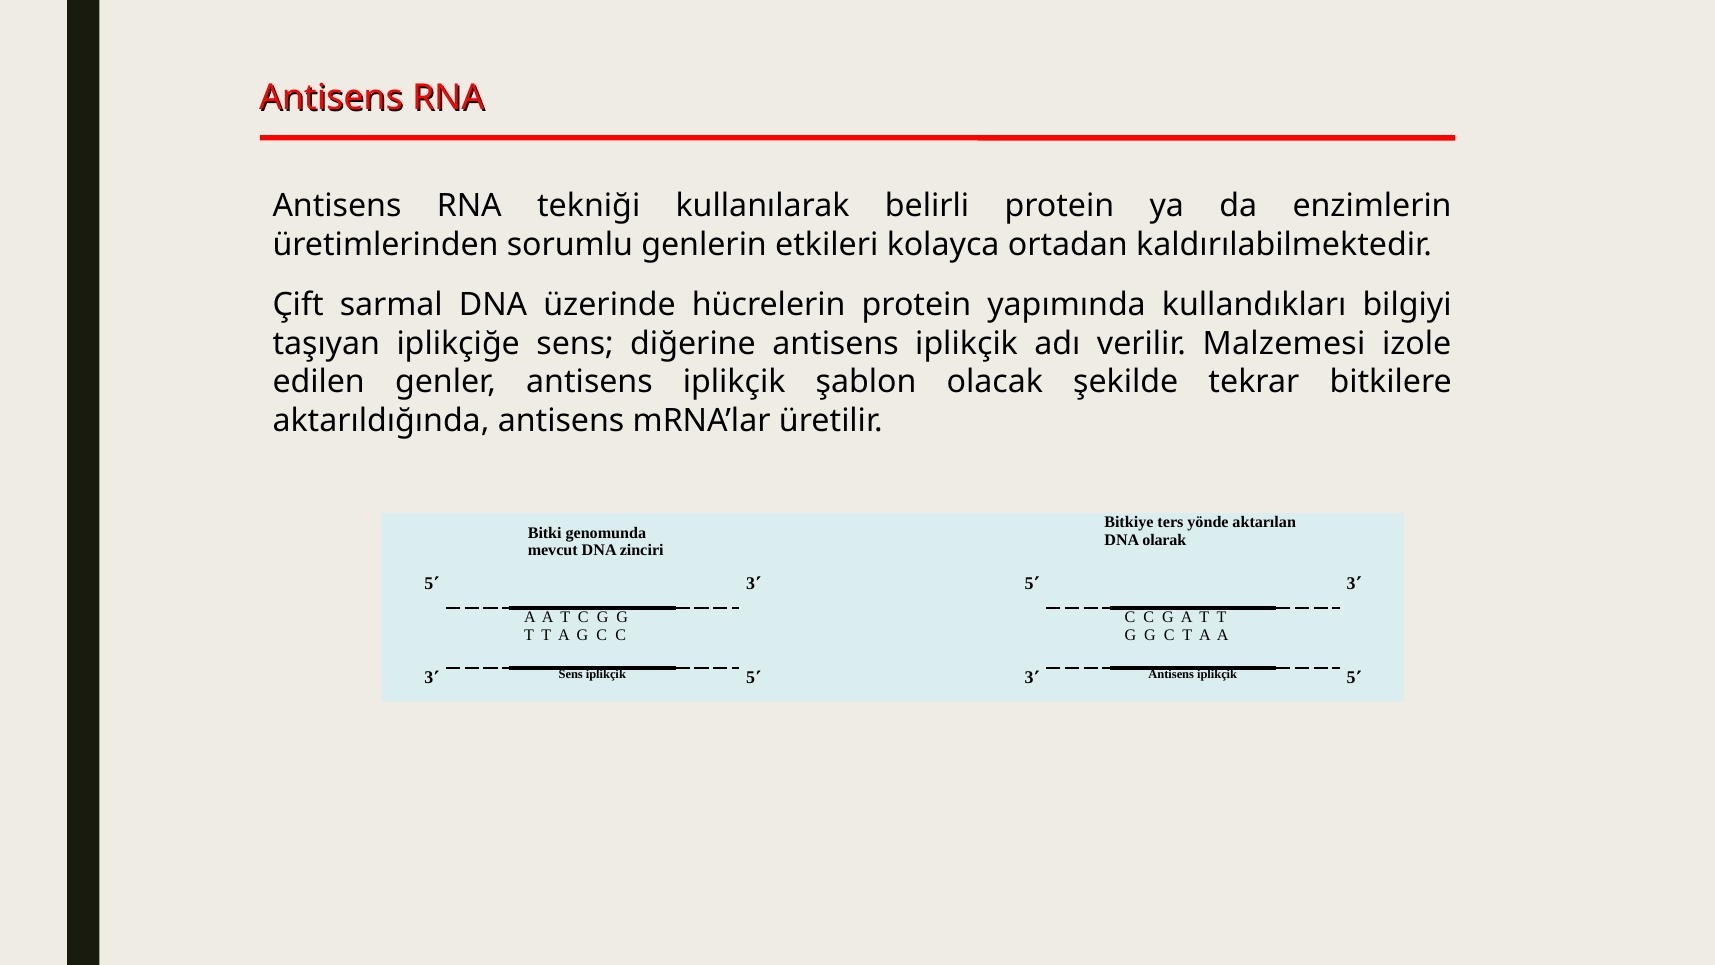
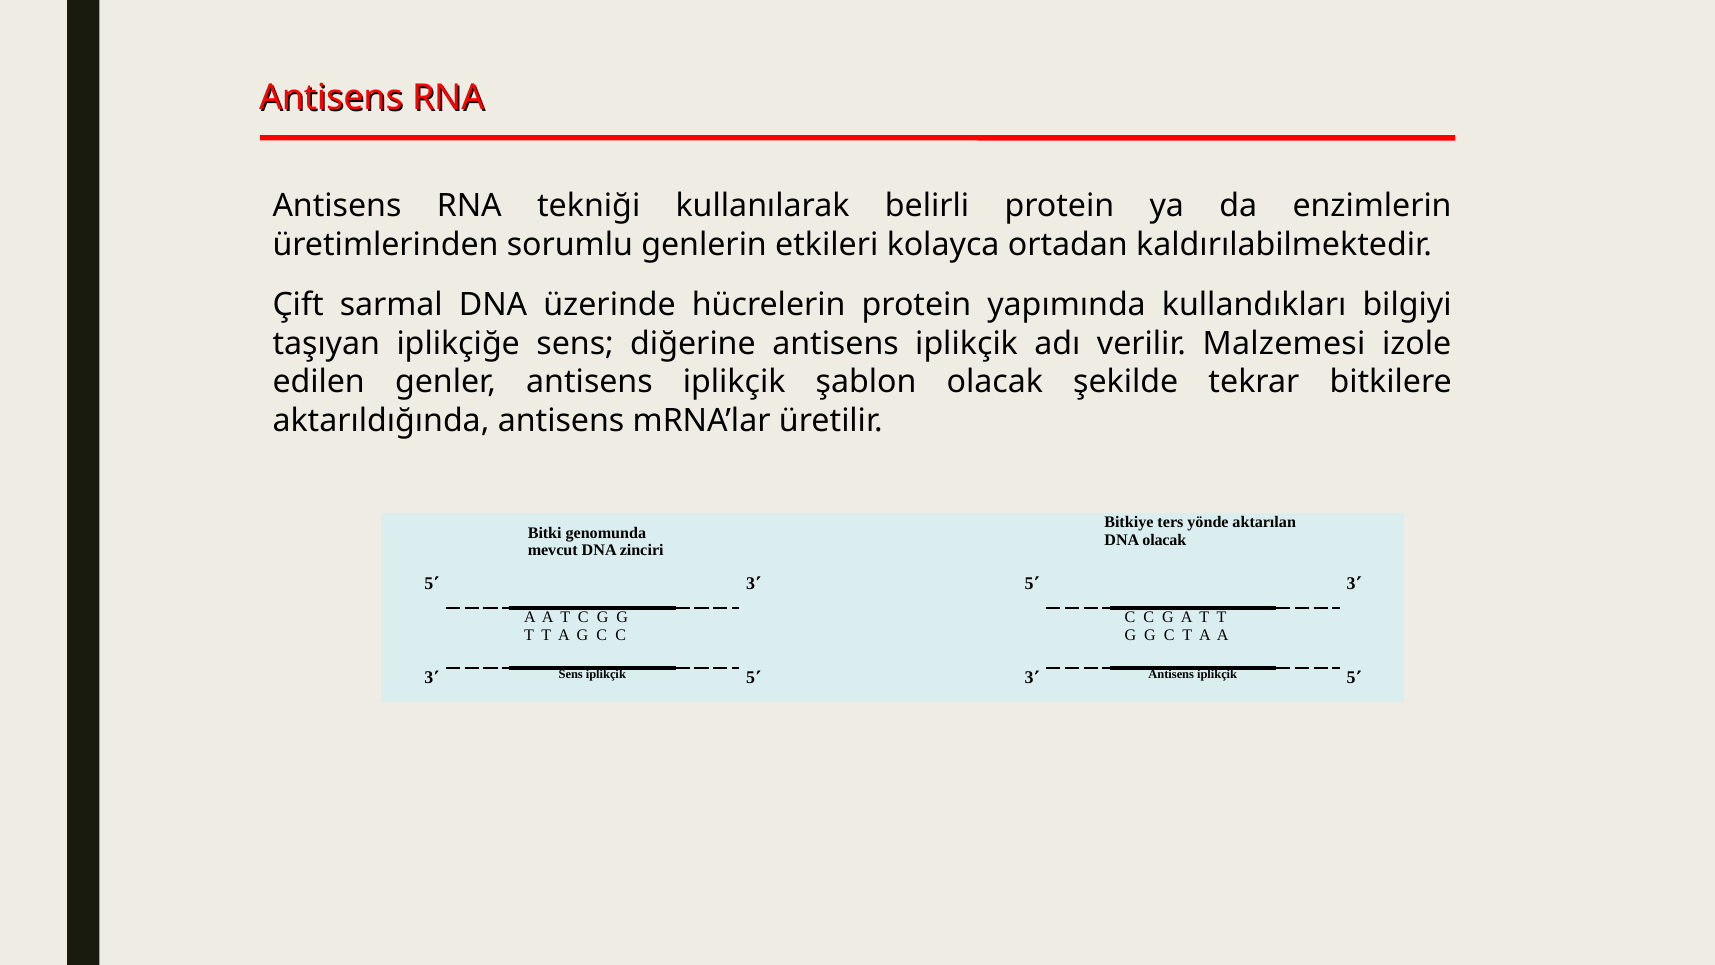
DNA olarak: olarak -> olacak (1164, 540)
